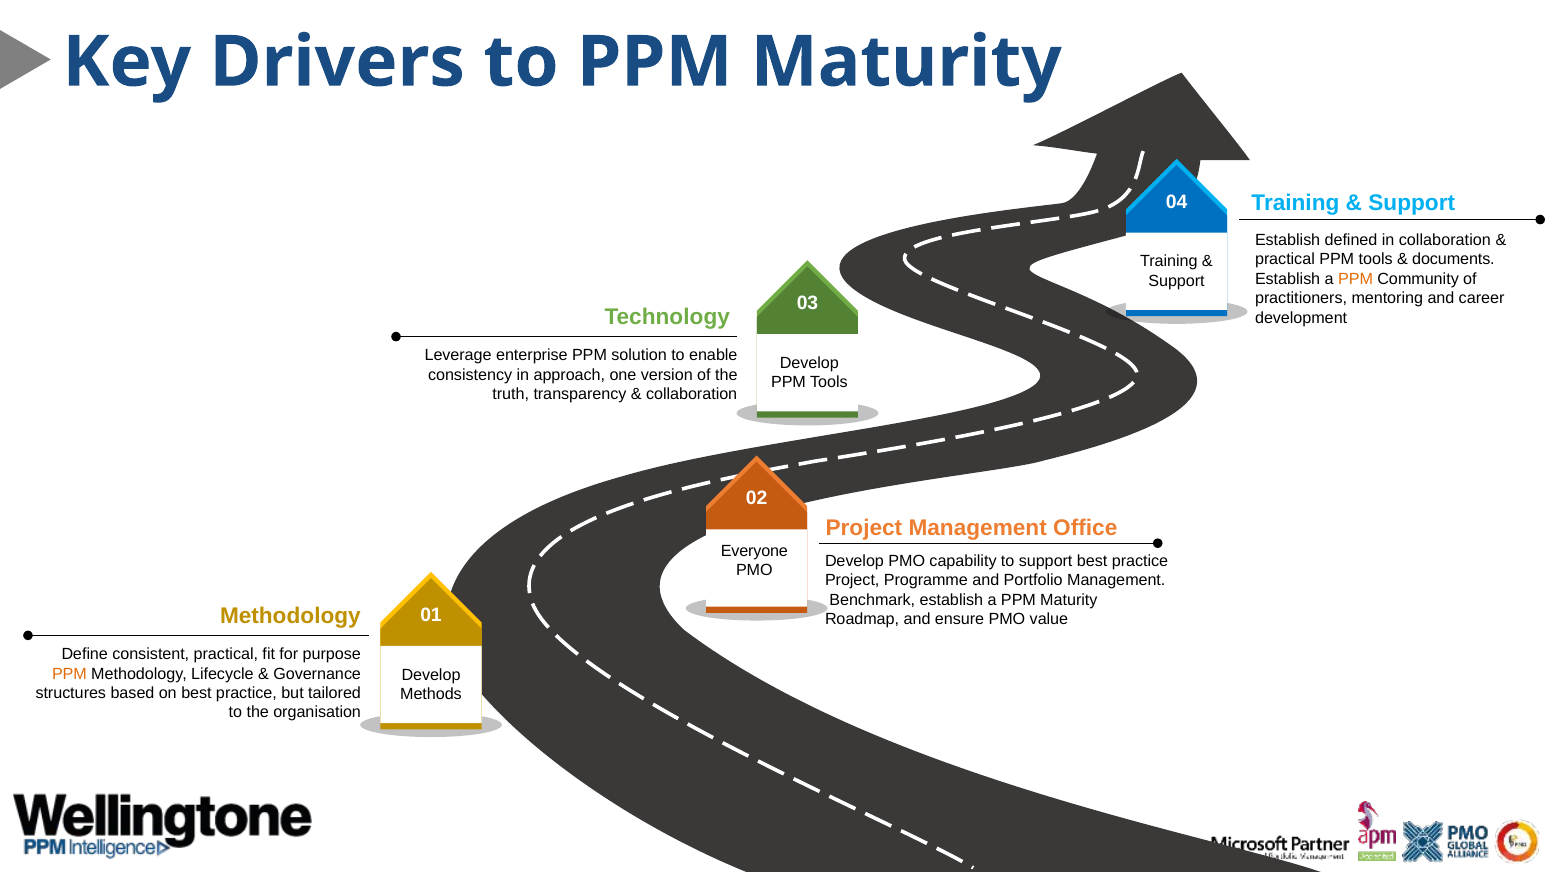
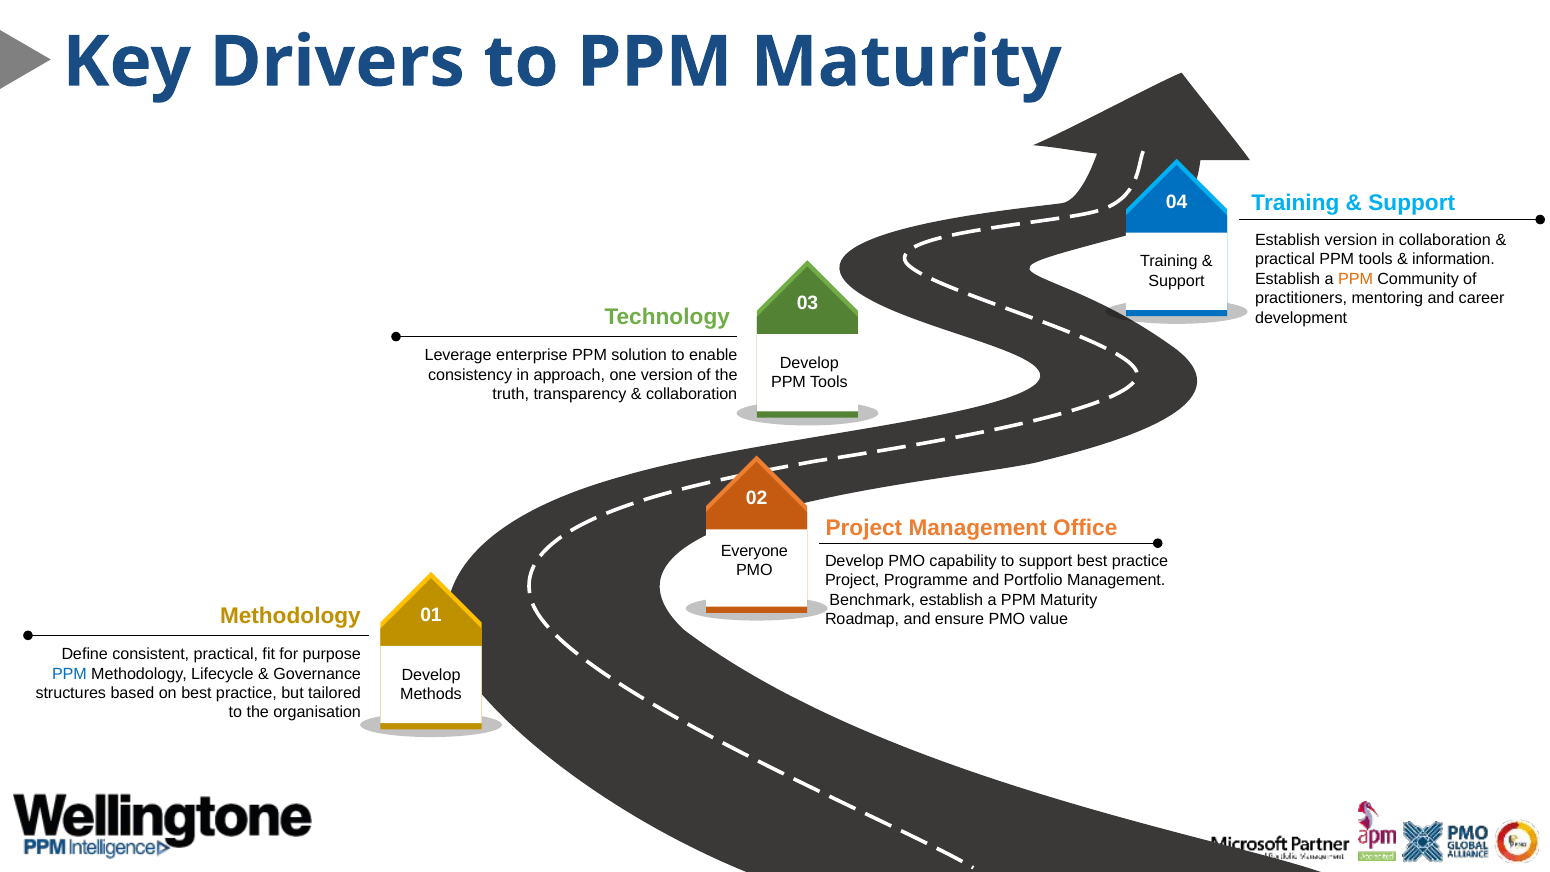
defined: defined -> version (1351, 240)
documents: documents -> information (1453, 259)
PPM colour: orange -> blue (69, 674)
